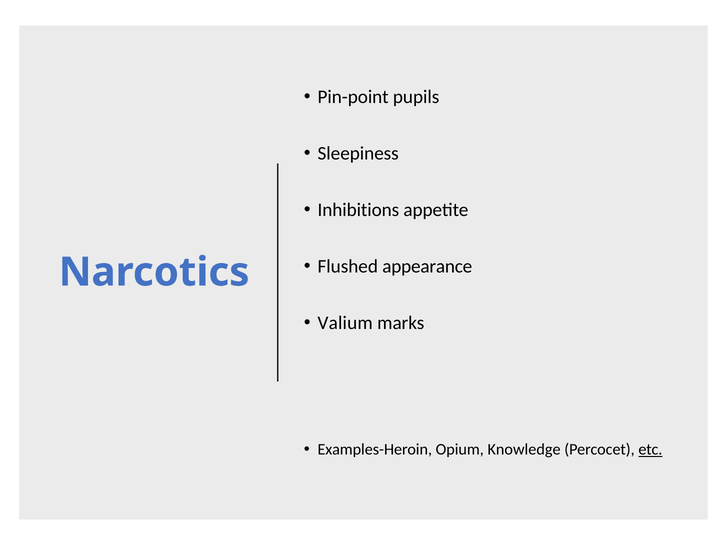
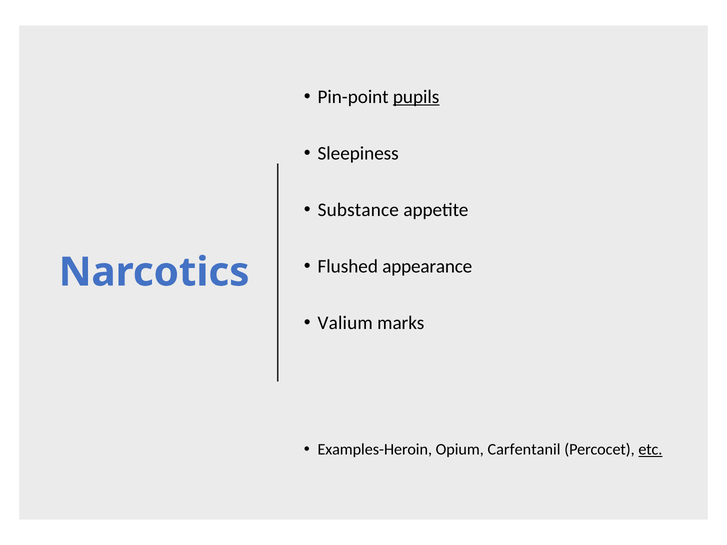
pupils underline: none -> present (416, 97)
Inhibitions: Inhibitions -> Substance (358, 210)
Knowledge: Knowledge -> Carfentanil (524, 450)
